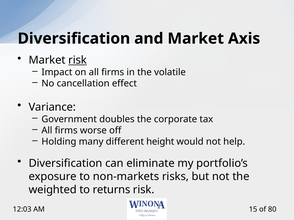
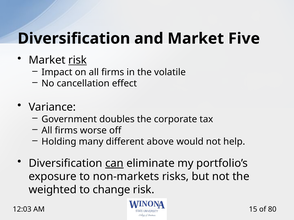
Axis: Axis -> Five (244, 39)
height: height -> above (160, 142)
can underline: none -> present (114, 164)
returns: returns -> change (112, 190)
